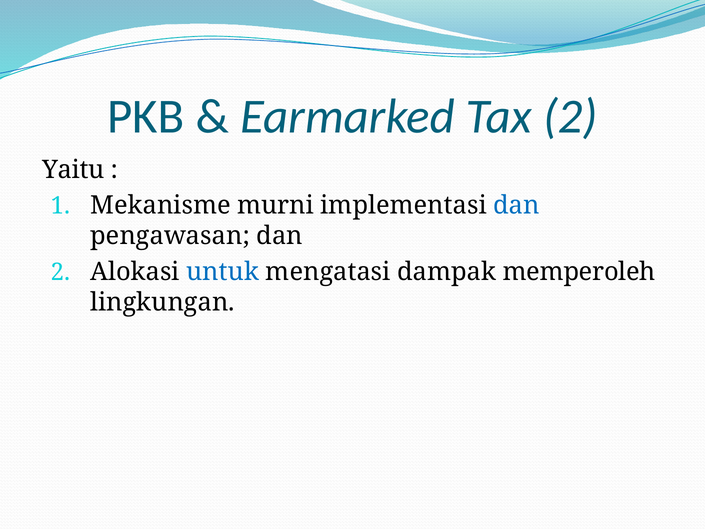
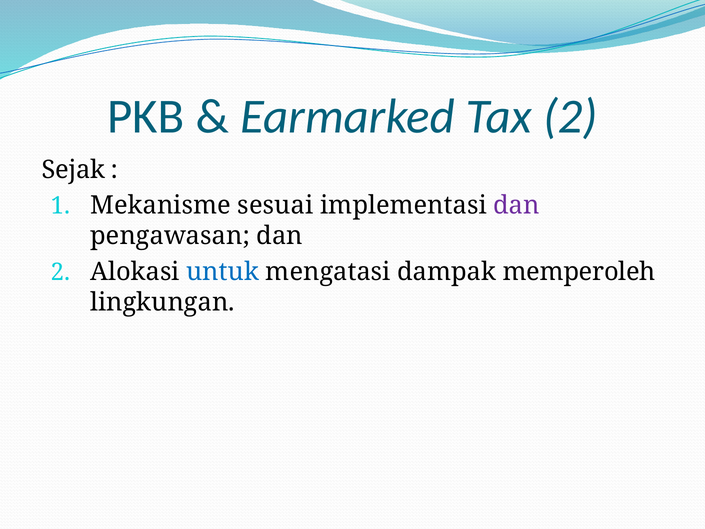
Yaitu: Yaitu -> Sejak (73, 170)
murni: murni -> sesuai (275, 205)
dan colour: blue -> purple (517, 205)
